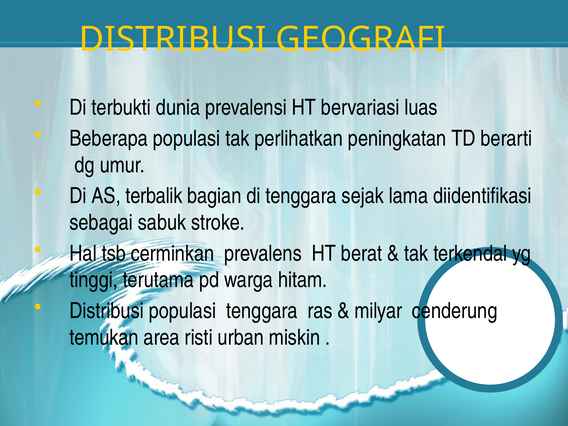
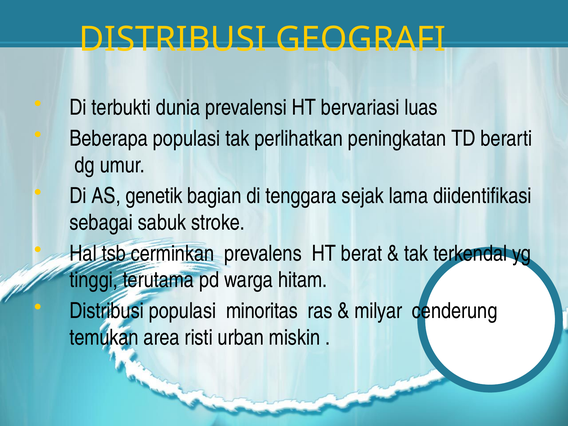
terbalik: terbalik -> genetik (154, 196)
populasi tenggara: tenggara -> minoritas (262, 311)
